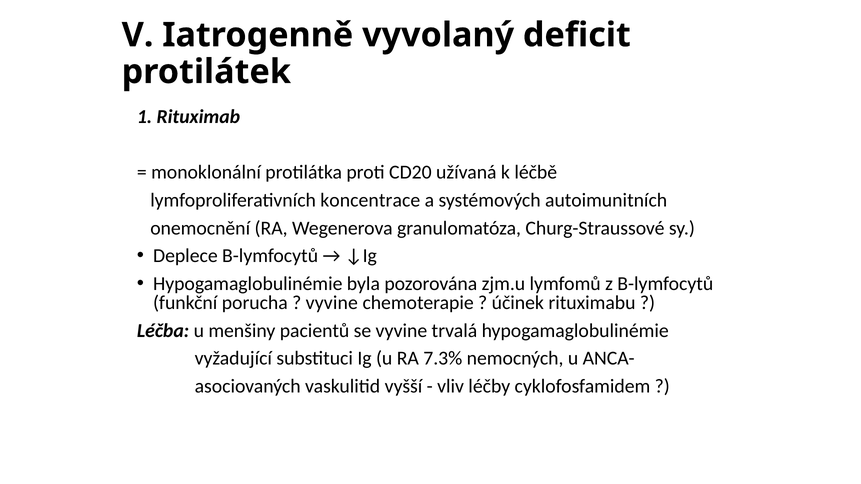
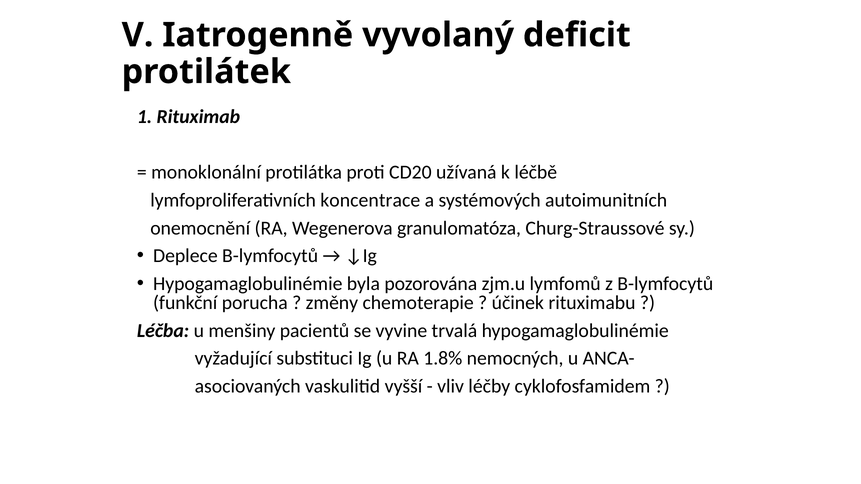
vyvine: vyvine -> změny (332, 303)
7.3%: 7.3% -> 1.8% (443, 359)
